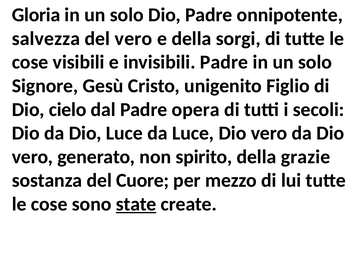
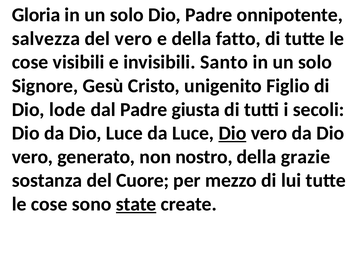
sorgi: sorgi -> fatto (238, 39)
invisibili Padre: Padre -> Santo (224, 62)
cielo: cielo -> lode (67, 110)
opera: opera -> giusta (196, 110)
Dio underline: none -> present (232, 133)
spirito: spirito -> nostro (204, 157)
